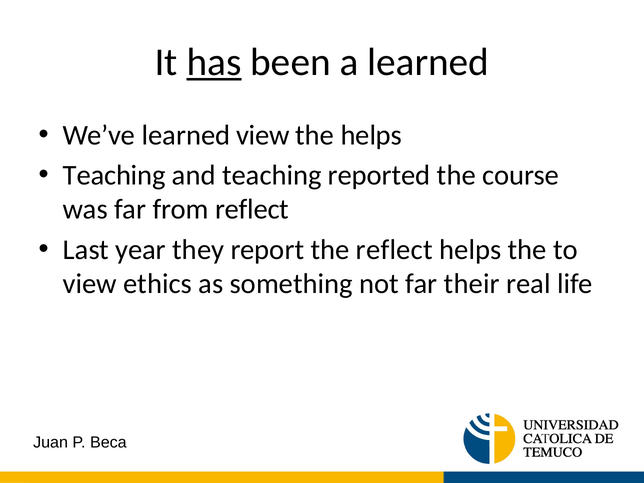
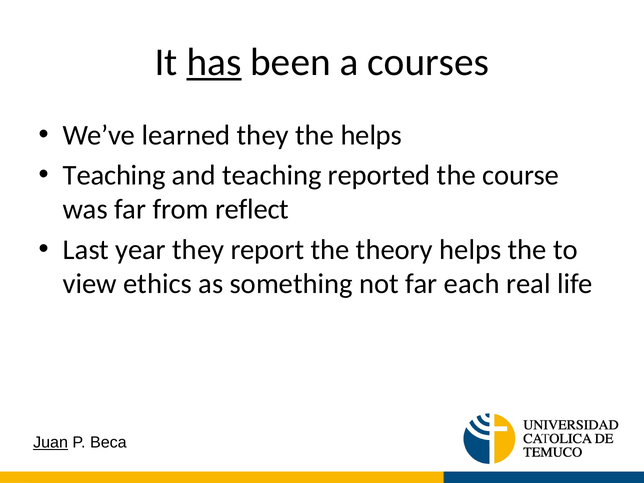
a learned: learned -> courses (428, 62)
learned view: view -> they (263, 135)
the reflect: reflect -> theory (394, 250)
their: their -> each (472, 284)
Juan underline: none -> present (51, 442)
